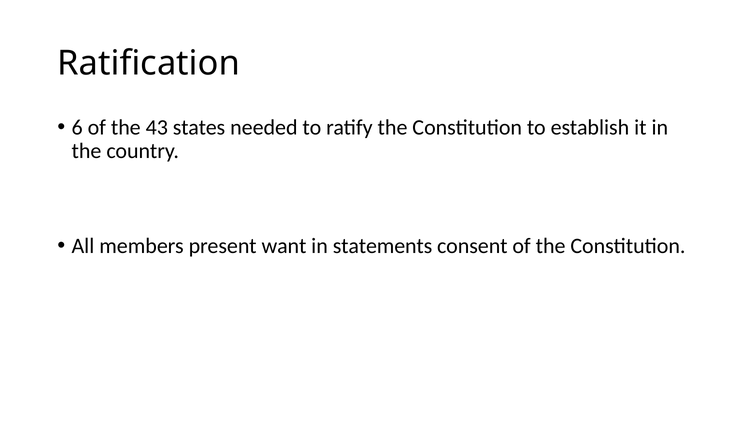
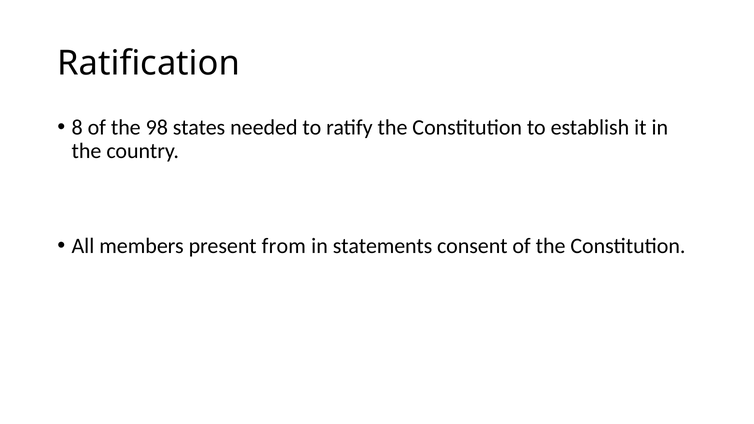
6: 6 -> 8 (77, 127)
43: 43 -> 98 (157, 127)
want: want -> from (284, 246)
